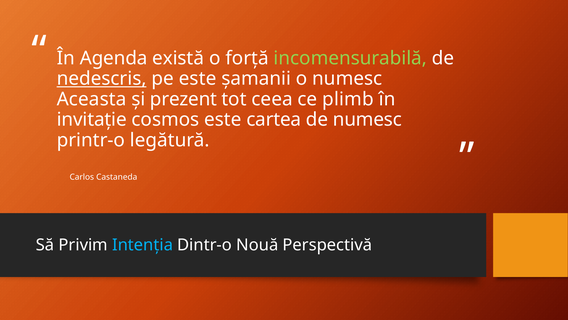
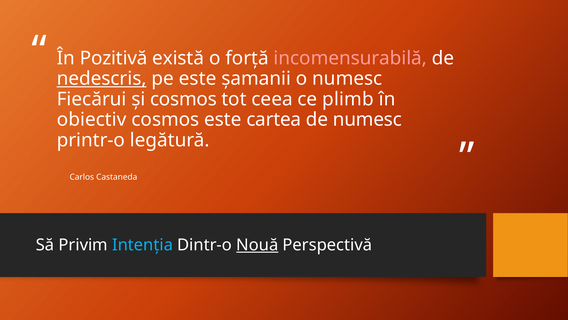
Agenda: Agenda -> Pozitivă (114, 58)
incomensurabilă colour: light green -> pink (350, 58)
Aceasta: Aceasta -> Fiecărui (92, 99)
și prezent: prezent -> cosmos (184, 99)
invitație: invitație -> obiectiv (92, 119)
Nouă underline: none -> present (257, 245)
